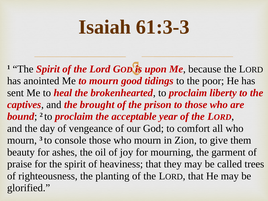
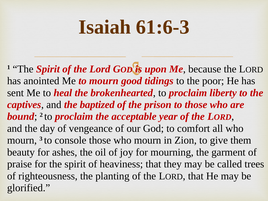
61:3-3: 61:3-3 -> 61:6-3 (163, 27)
brought: brought -> baptized (97, 105)
